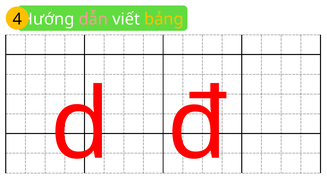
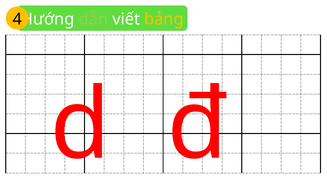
dẫn colour: pink -> light green (93, 19)
